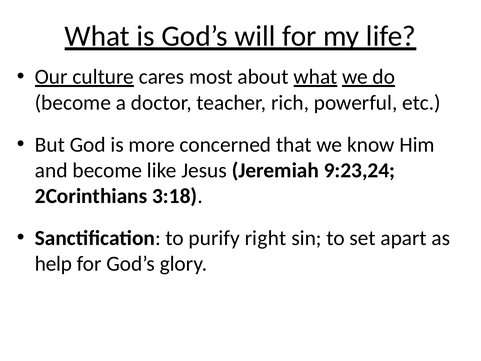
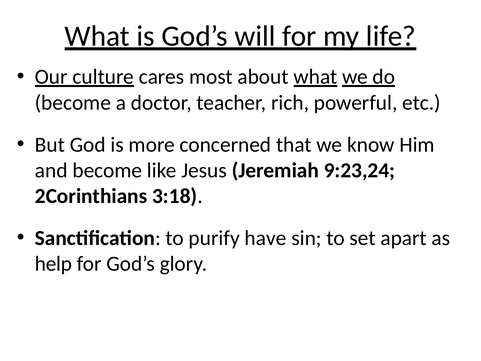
right: right -> have (266, 238)
